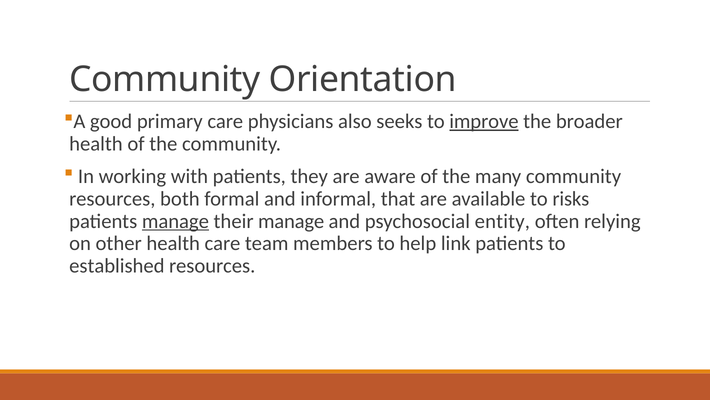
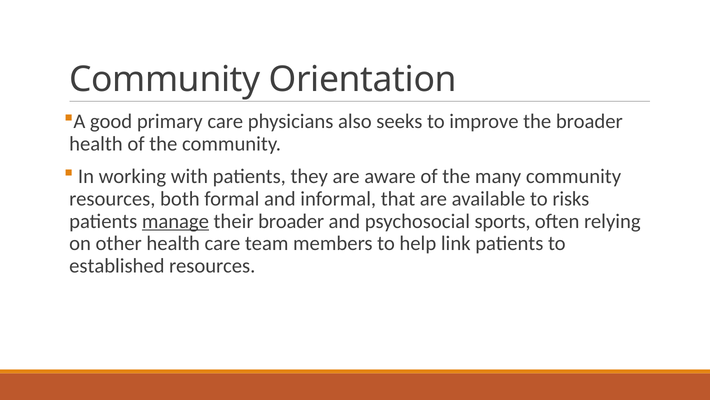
improve underline: present -> none (484, 121)
their manage: manage -> broader (291, 221)
entity: entity -> sports (503, 221)
